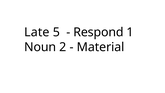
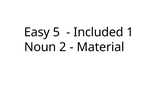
Late: Late -> Easy (37, 32)
Respond: Respond -> Included (98, 32)
